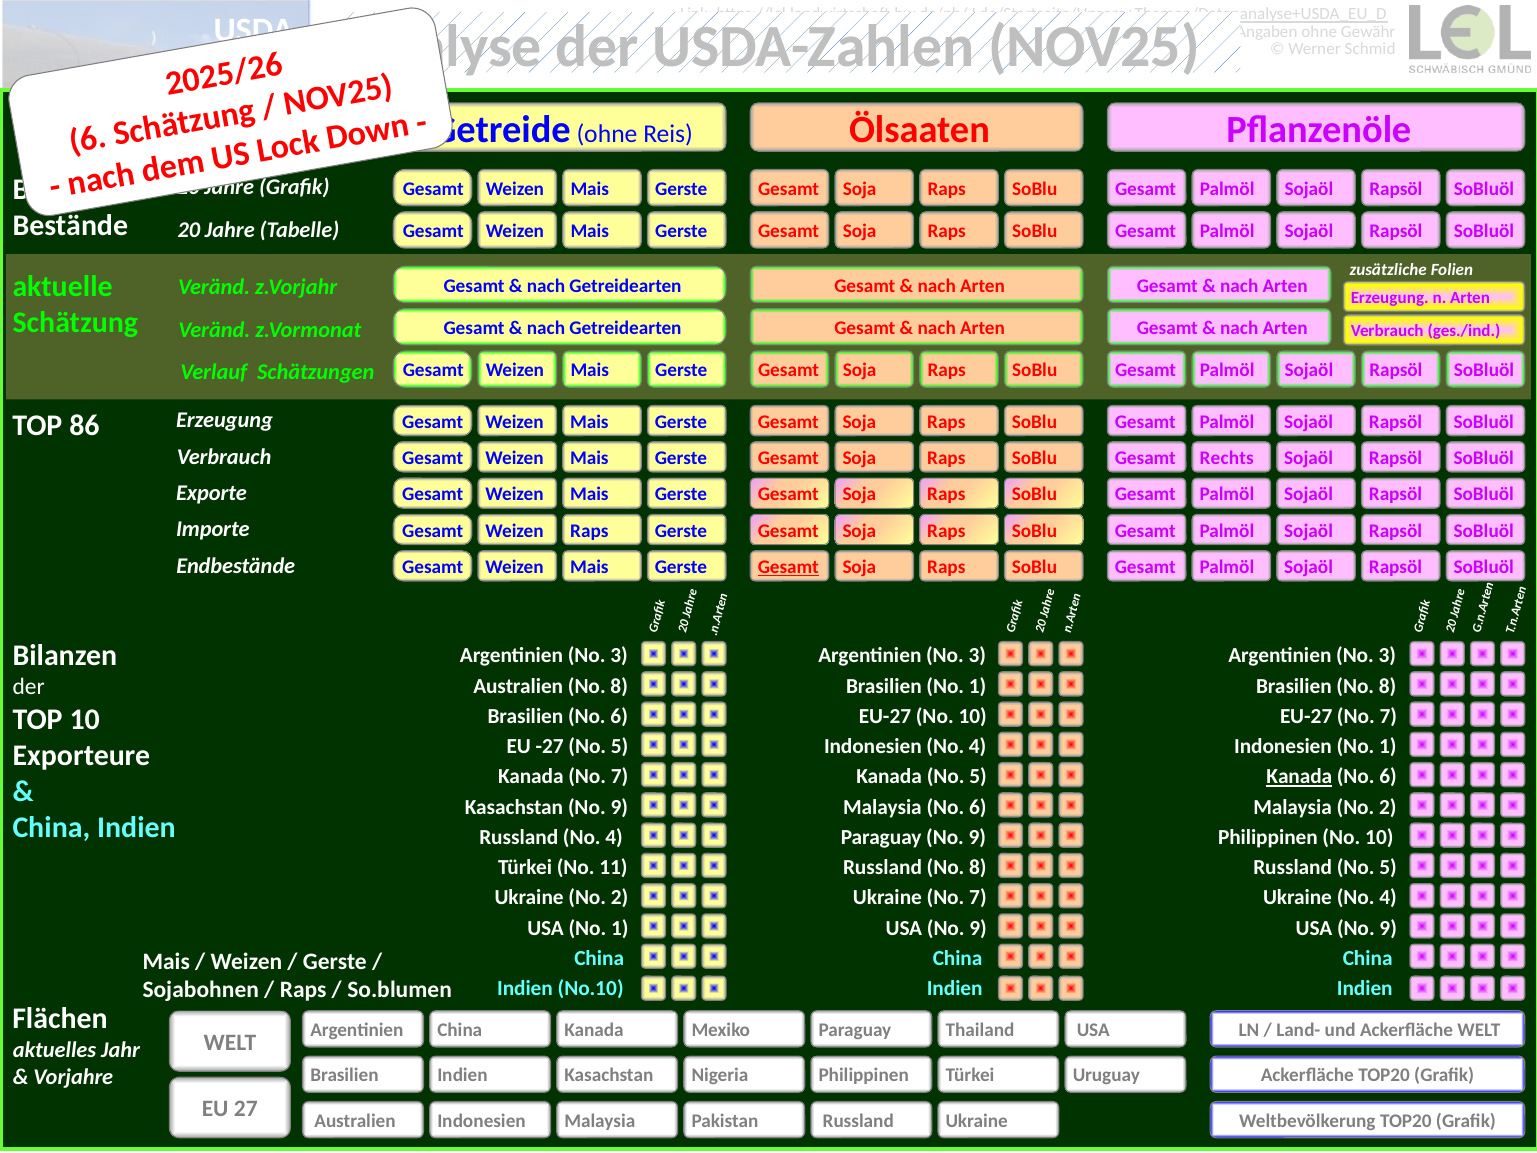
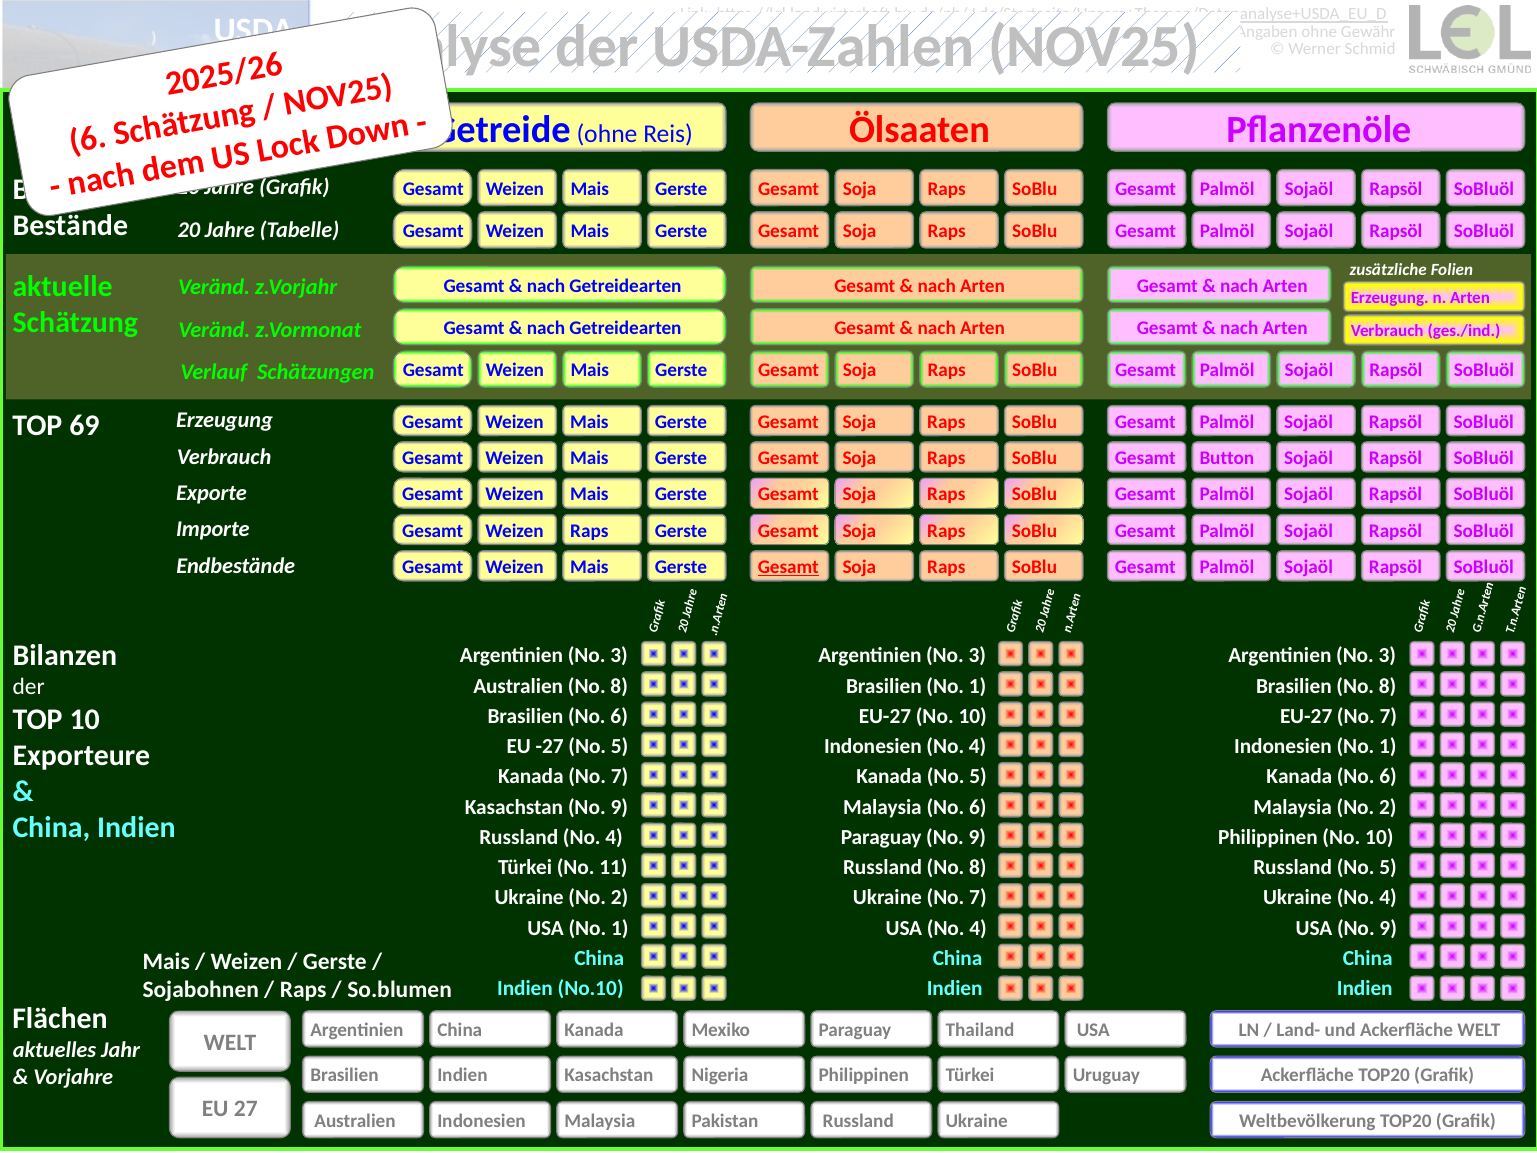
86: 86 -> 69 (84, 425)
Rechts: Rechts -> Button (1227, 458)
Kanada underline: present -> none (1299, 777)
9: 9 -> 4 (978, 928)
